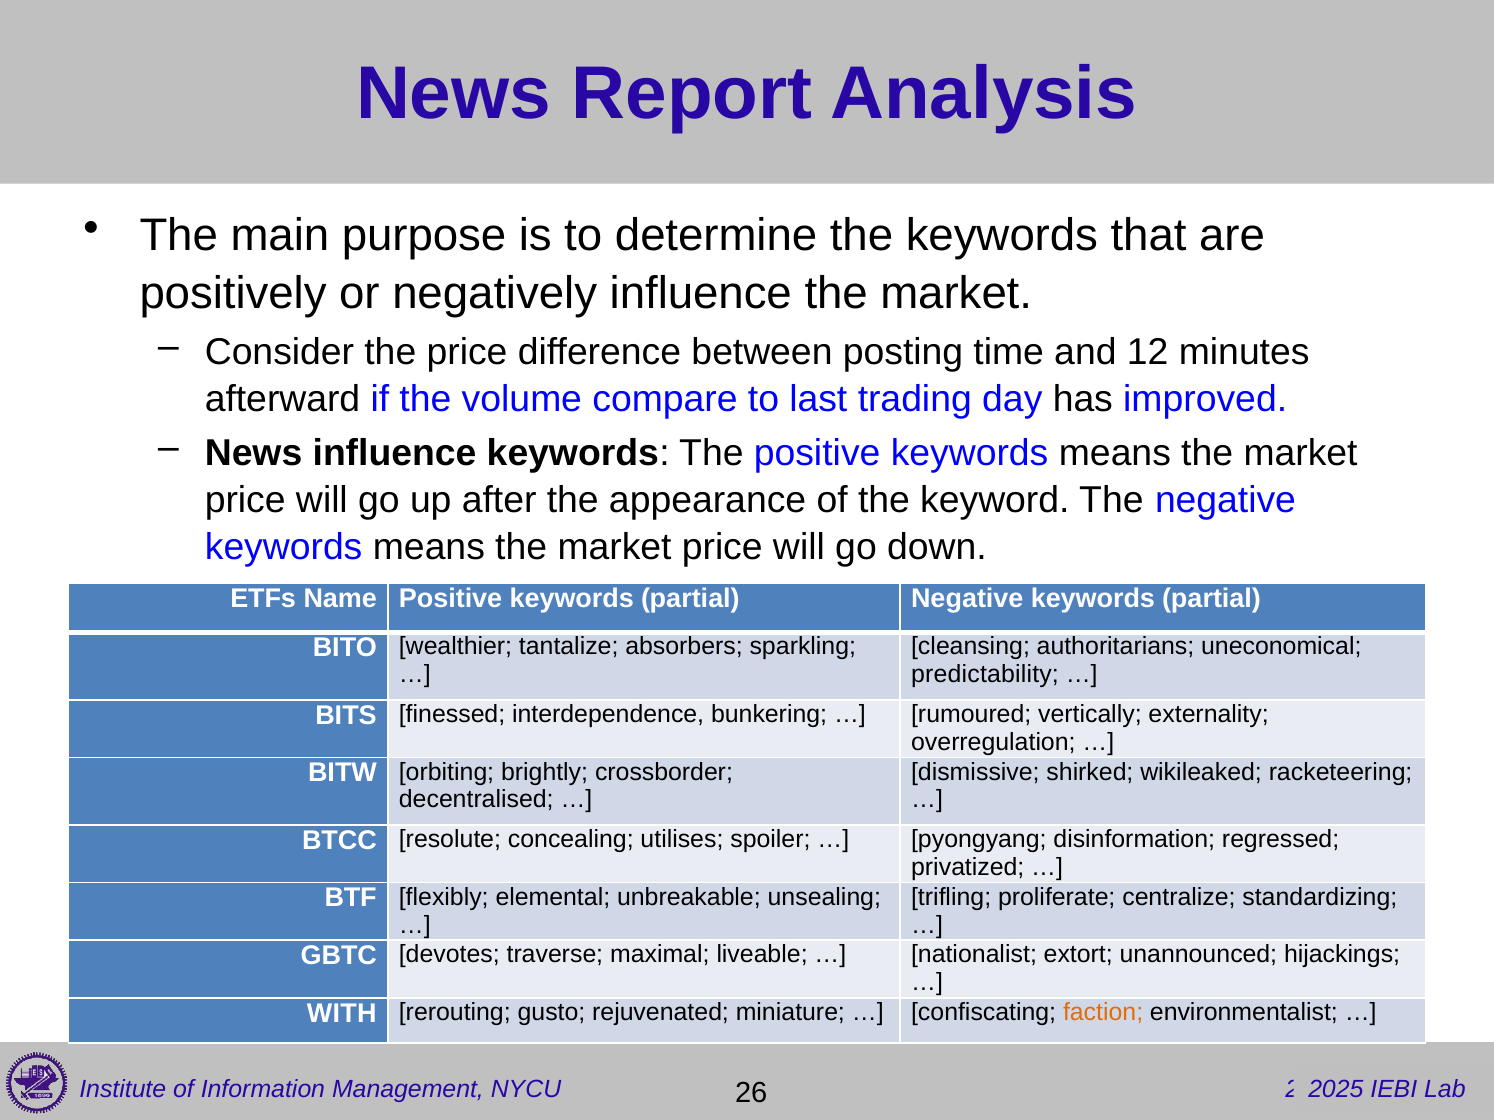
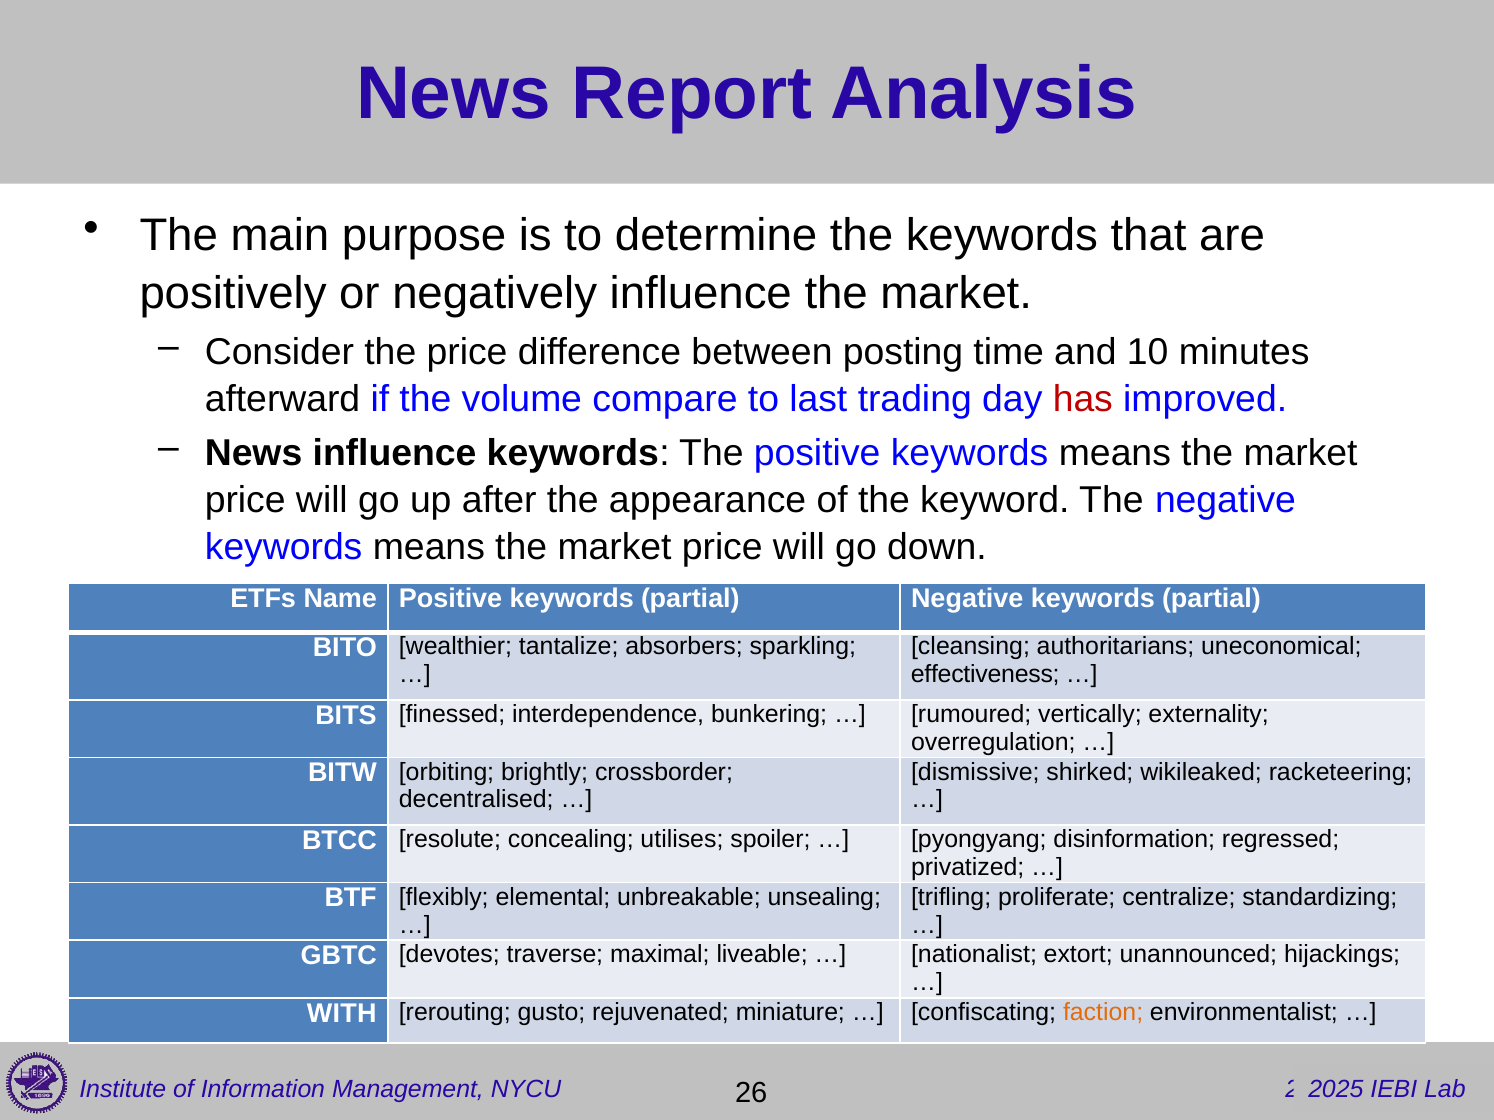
12: 12 -> 10 (1148, 352)
has colour: black -> red (1083, 399)
predictability: predictability -> effectiveness (985, 675)
